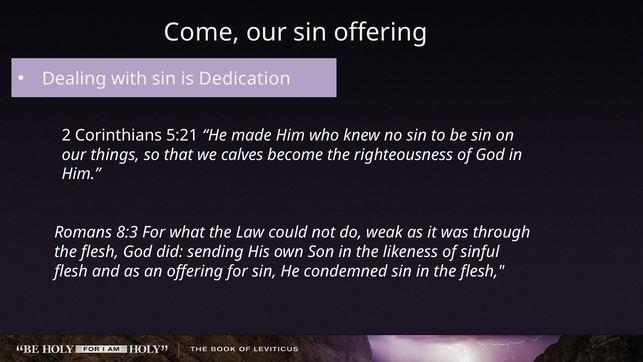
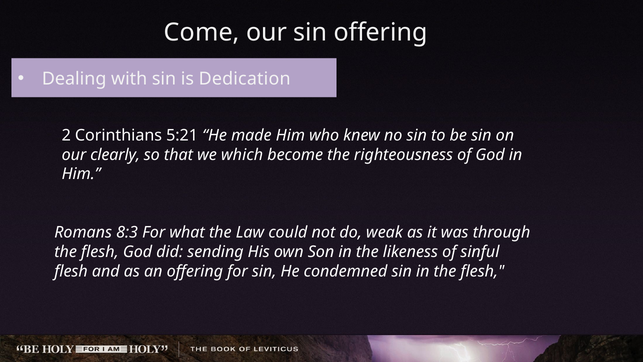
things: things -> clearly (115, 155)
calves: calves -> which (242, 155)
